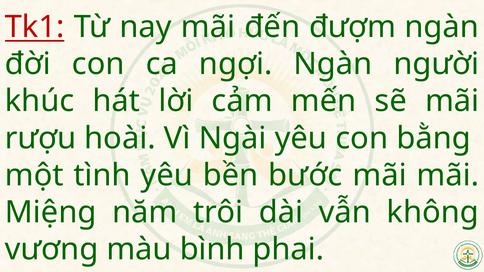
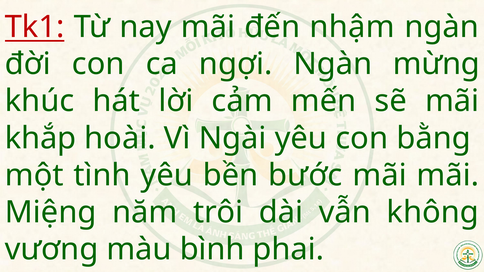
đượm: đượm -> nhậm (352, 27)
người: người -> mừng (436, 64)
rượu: rượu -> khắp (41, 138)
